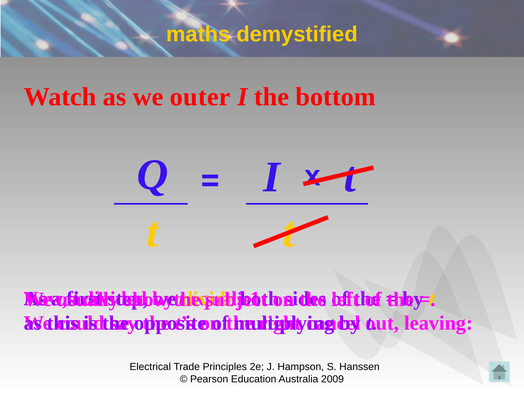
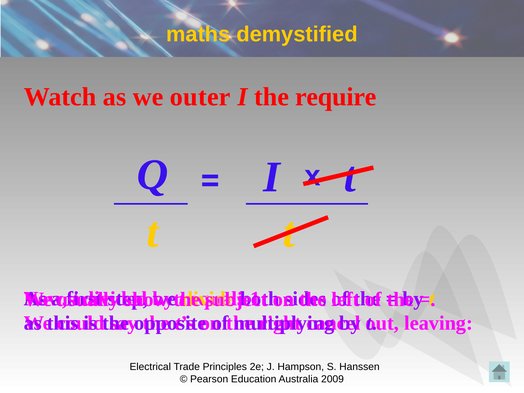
bottom: bottom -> require (336, 97)
